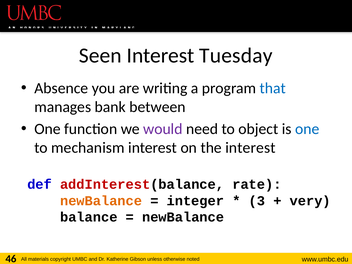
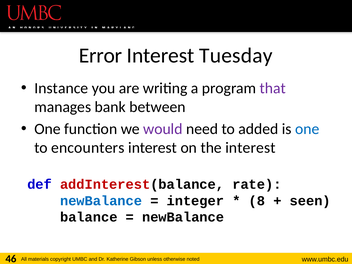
Seen: Seen -> Error (100, 56)
Absence: Absence -> Instance (61, 88)
that colour: blue -> purple (273, 88)
object: object -> added (258, 129)
mechanism: mechanism -> encounters (88, 148)
newBalance colour: orange -> blue (101, 201)
3: 3 -> 8 (257, 201)
very: very -> seen (310, 201)
